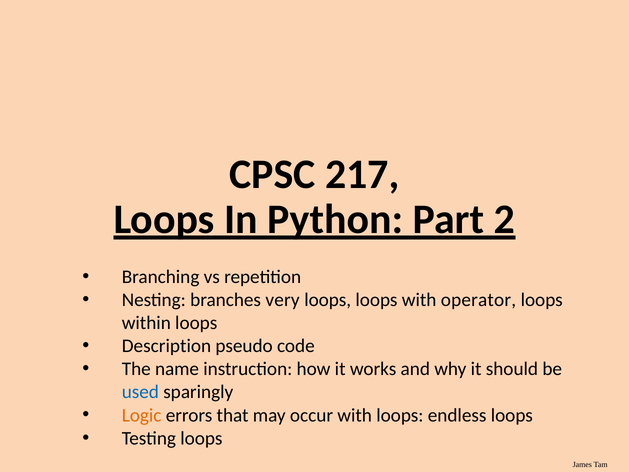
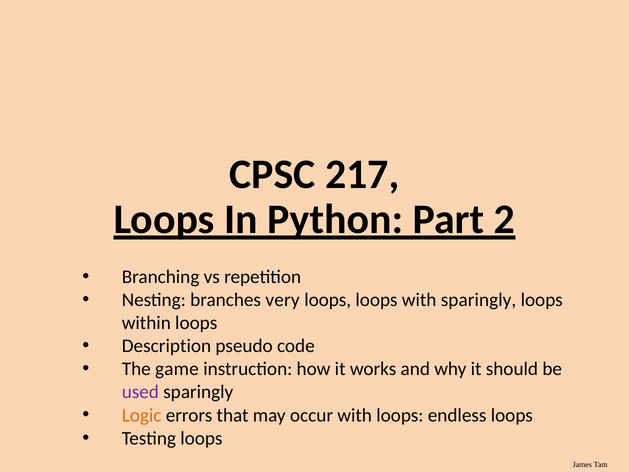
with operator: operator -> sparingly (479, 300)
name: name -> game (177, 369)
used colour: blue -> purple (140, 392)
